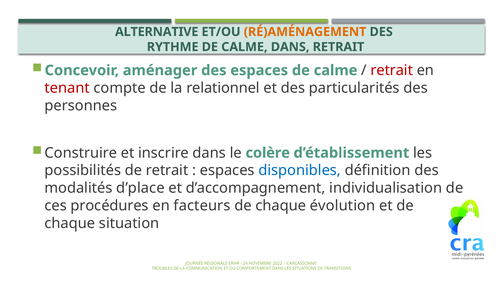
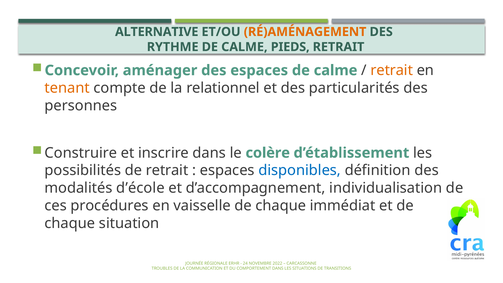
CALME DANS: DANS -> PIEDS (290, 47)
retrait colour: red -> orange (392, 70)
tenant colour: red -> orange (67, 88)
d’place: d’place -> d’école (140, 188)
facteurs: facteurs -> vaisselle (202, 206)
évolution: évolution -> immédiat (343, 206)
